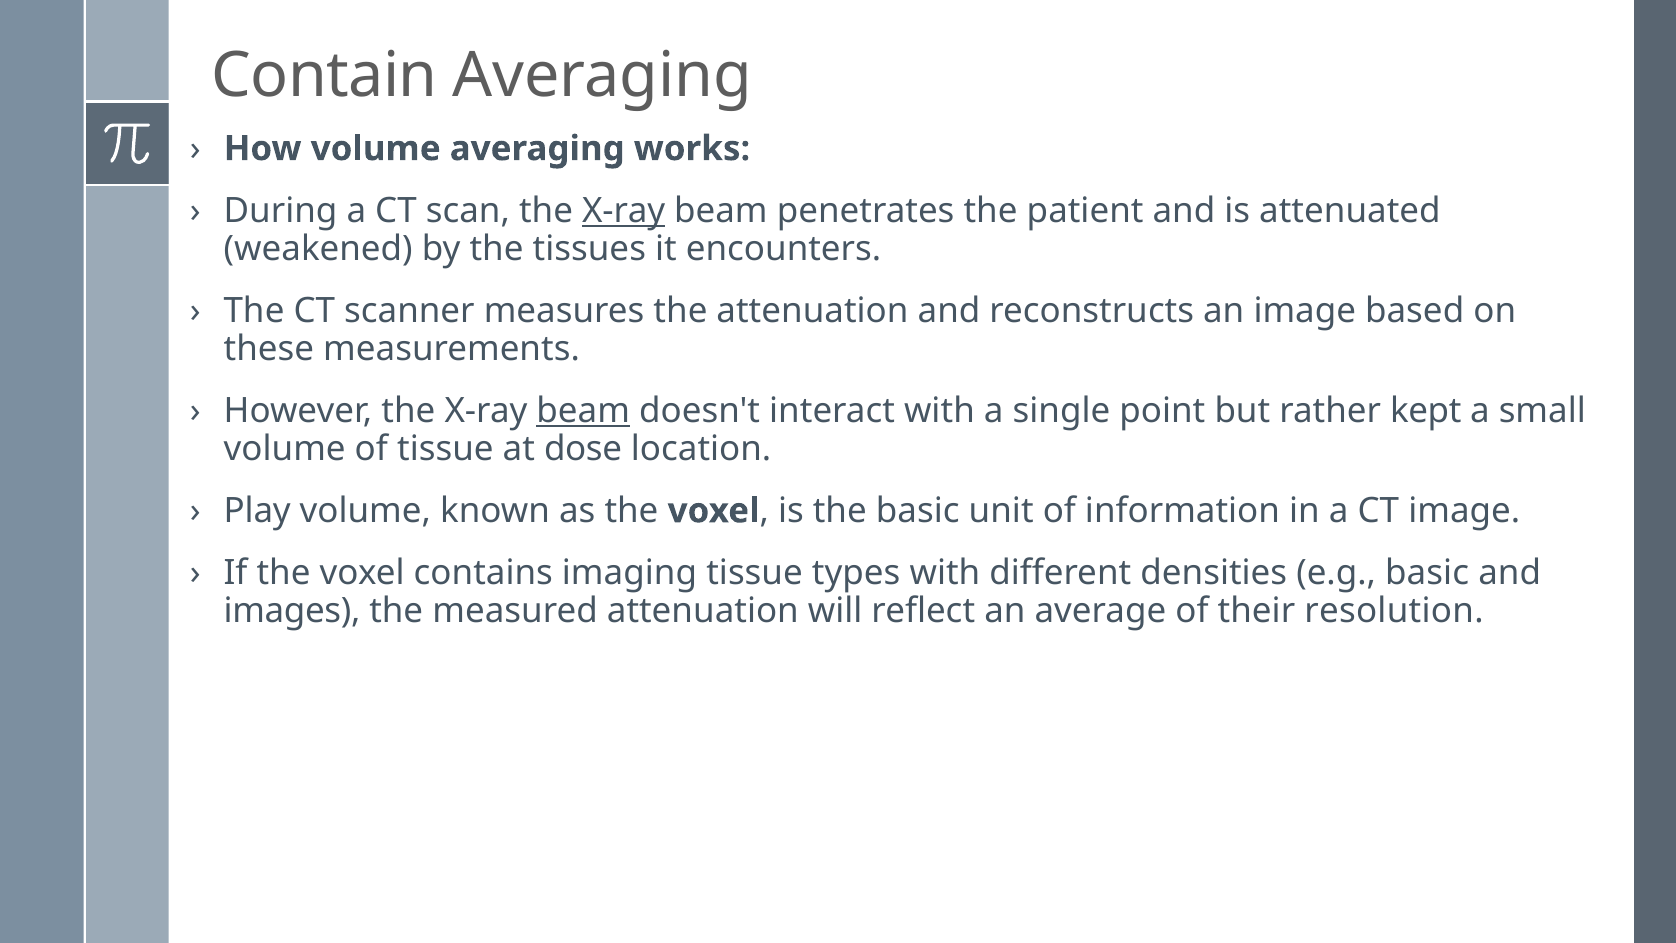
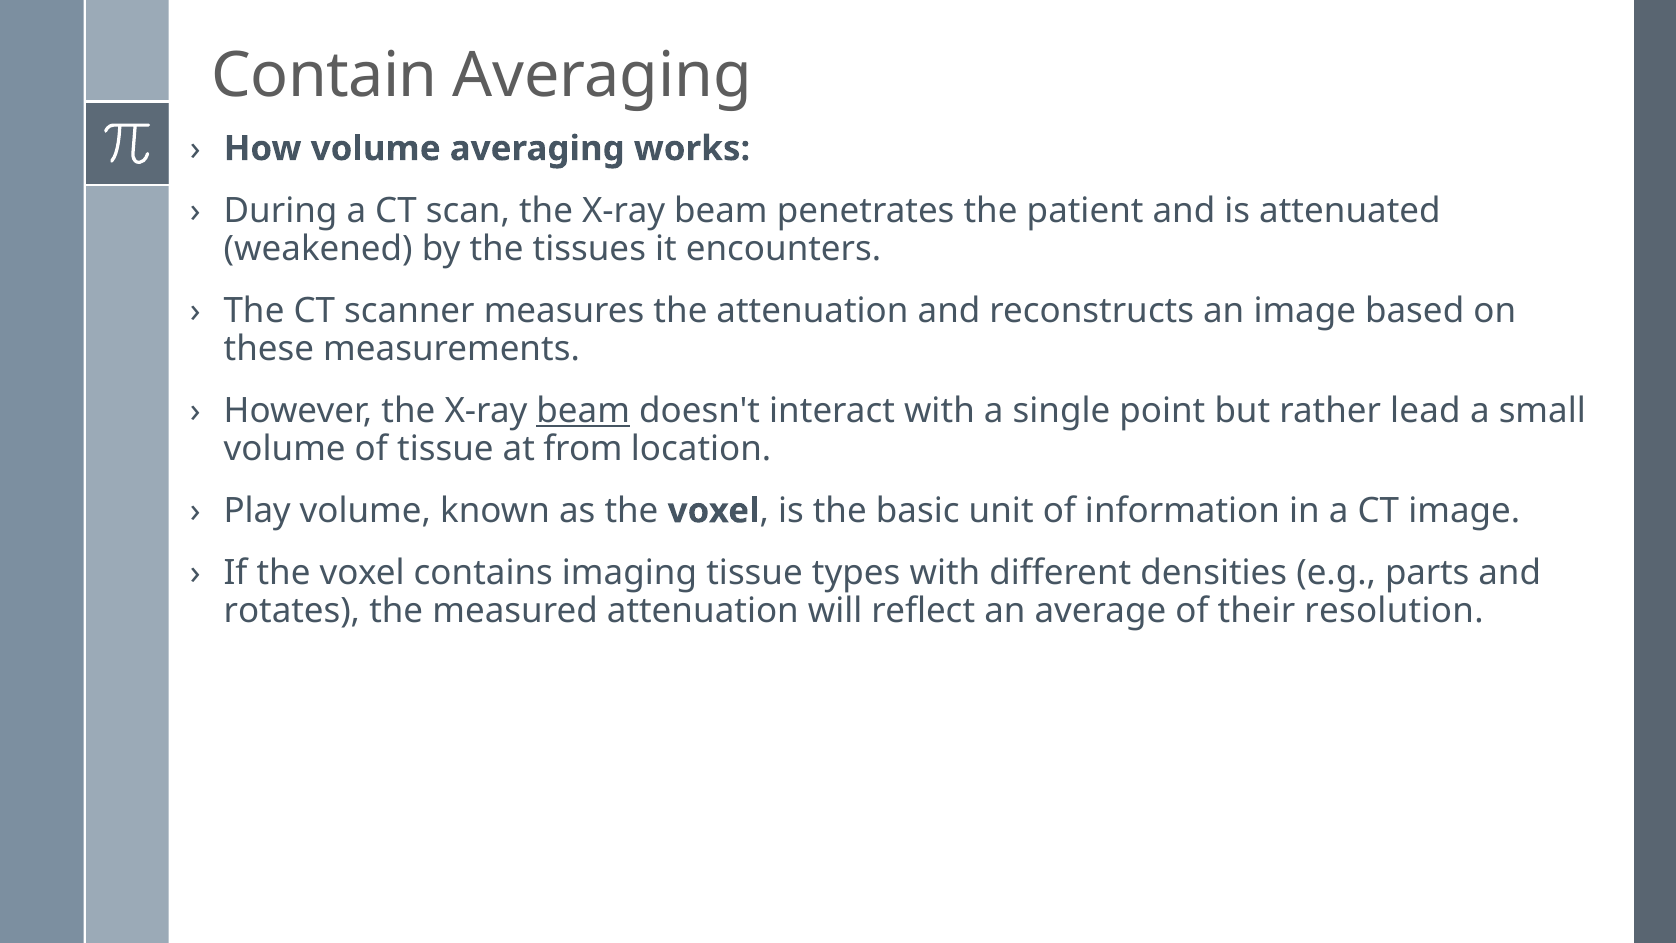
X-ray underline: present -> none (624, 211)
kept: kept -> lead (1425, 411)
dose: dose -> from (583, 449)
e.g basic: basic -> parts (1427, 573)
images: images -> rotates (292, 611)
